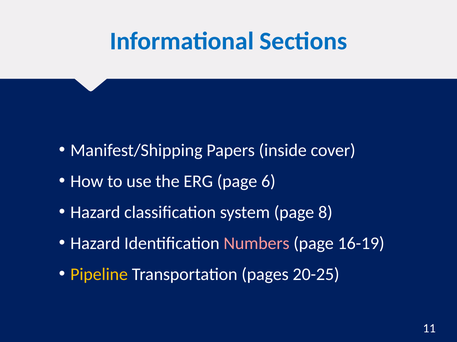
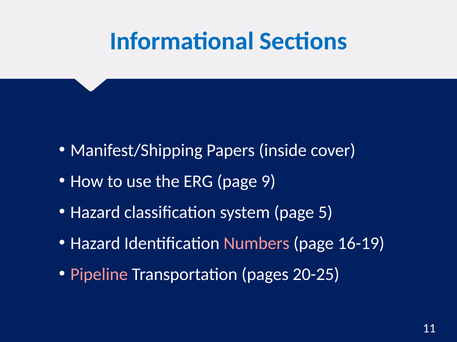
6: 6 -> 9 (268, 182)
8: 8 -> 5 (325, 213)
Pipeline colour: yellow -> pink (99, 275)
